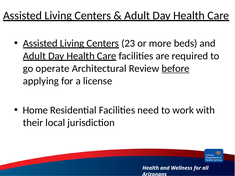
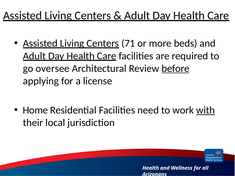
23: 23 -> 71 (128, 43)
operate: operate -> oversee (53, 69)
with underline: none -> present (206, 110)
